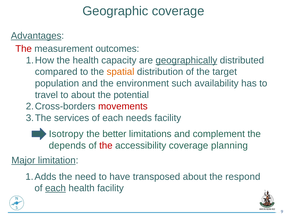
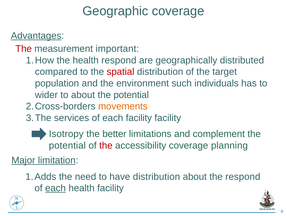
outcomes: outcomes -> important (117, 49)
health capacity: capacity -> respond (119, 60)
geographically underline: present -> none (186, 60)
spatial colour: orange -> red (121, 72)
availability: availability -> individuals (217, 83)
travel: travel -> wider (46, 95)
movements colour: red -> orange (123, 106)
each needs: needs -> facility (139, 117)
depends: depends -> potential (67, 145)
have transposed: transposed -> distribution (156, 176)
